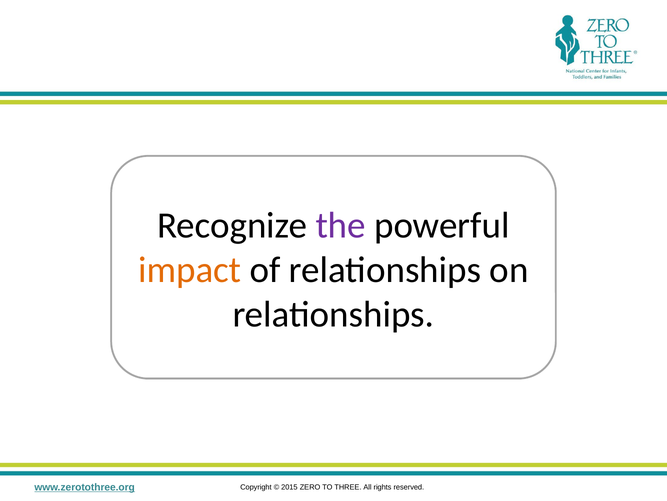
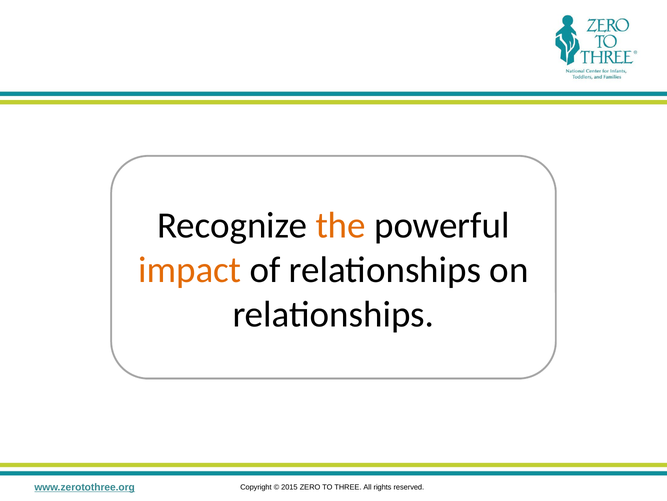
the colour: purple -> orange (341, 225)
